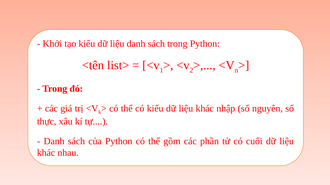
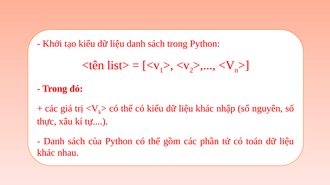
cuối: cuối -> toán (254, 142)
